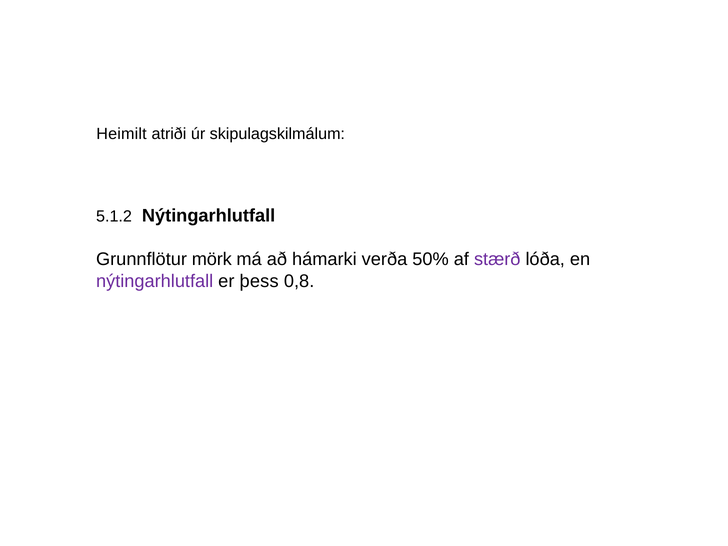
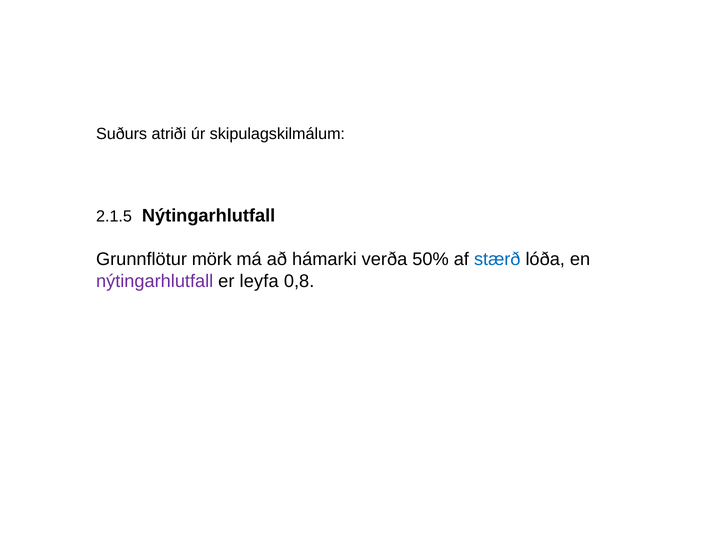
Heimilt: Heimilt -> Suðurs (122, 134)
5.1.2: 5.1.2 -> 2.1.5 (114, 216)
stærð colour: purple -> blue (497, 259)
þess: þess -> leyfa (259, 281)
